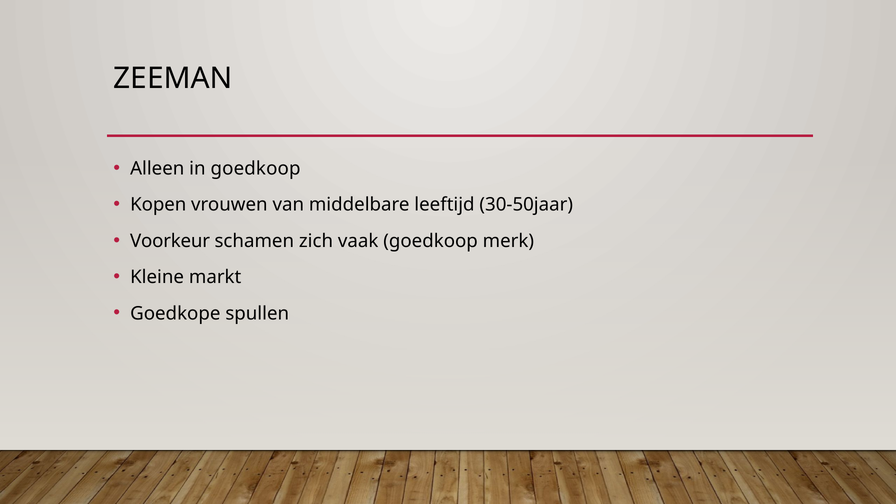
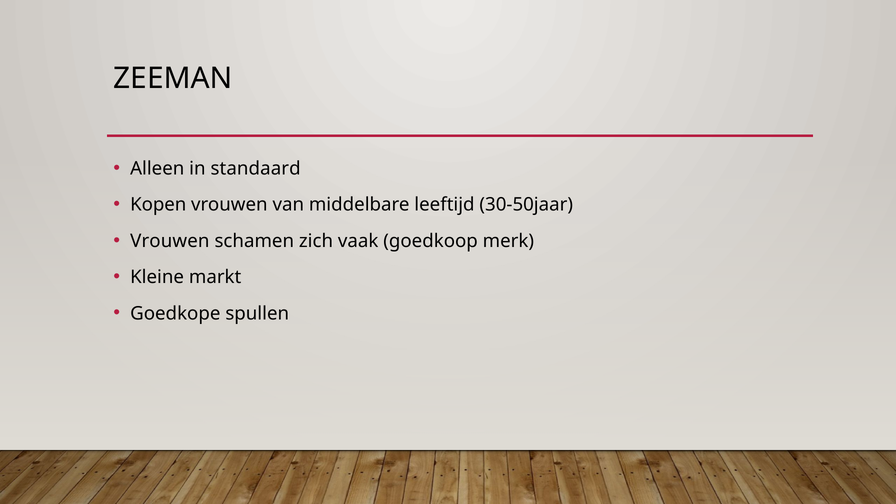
in goedkoop: goedkoop -> standaard (256, 168)
Voorkeur: Voorkeur -> Vrouwen (170, 241)
